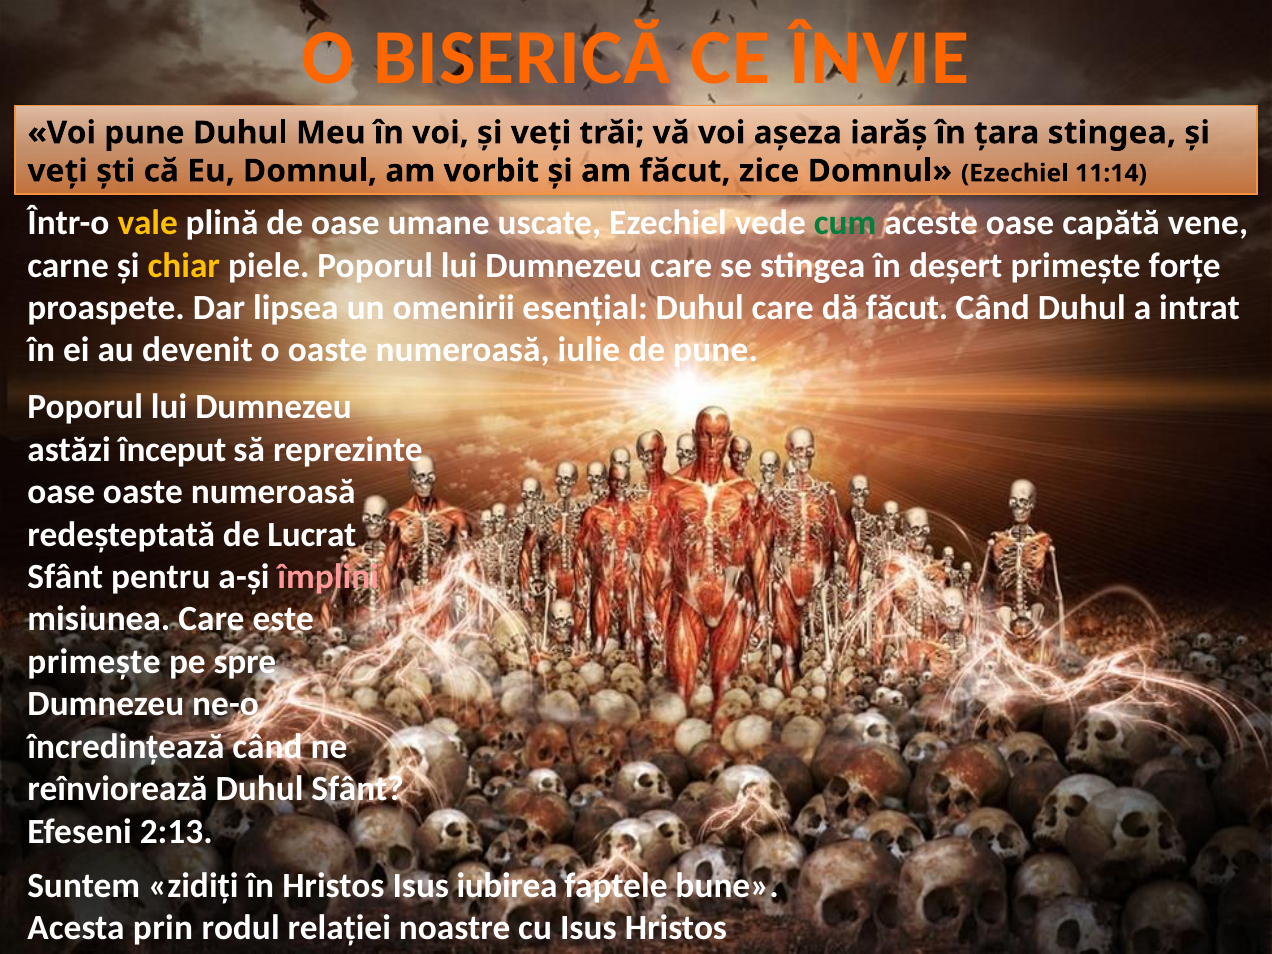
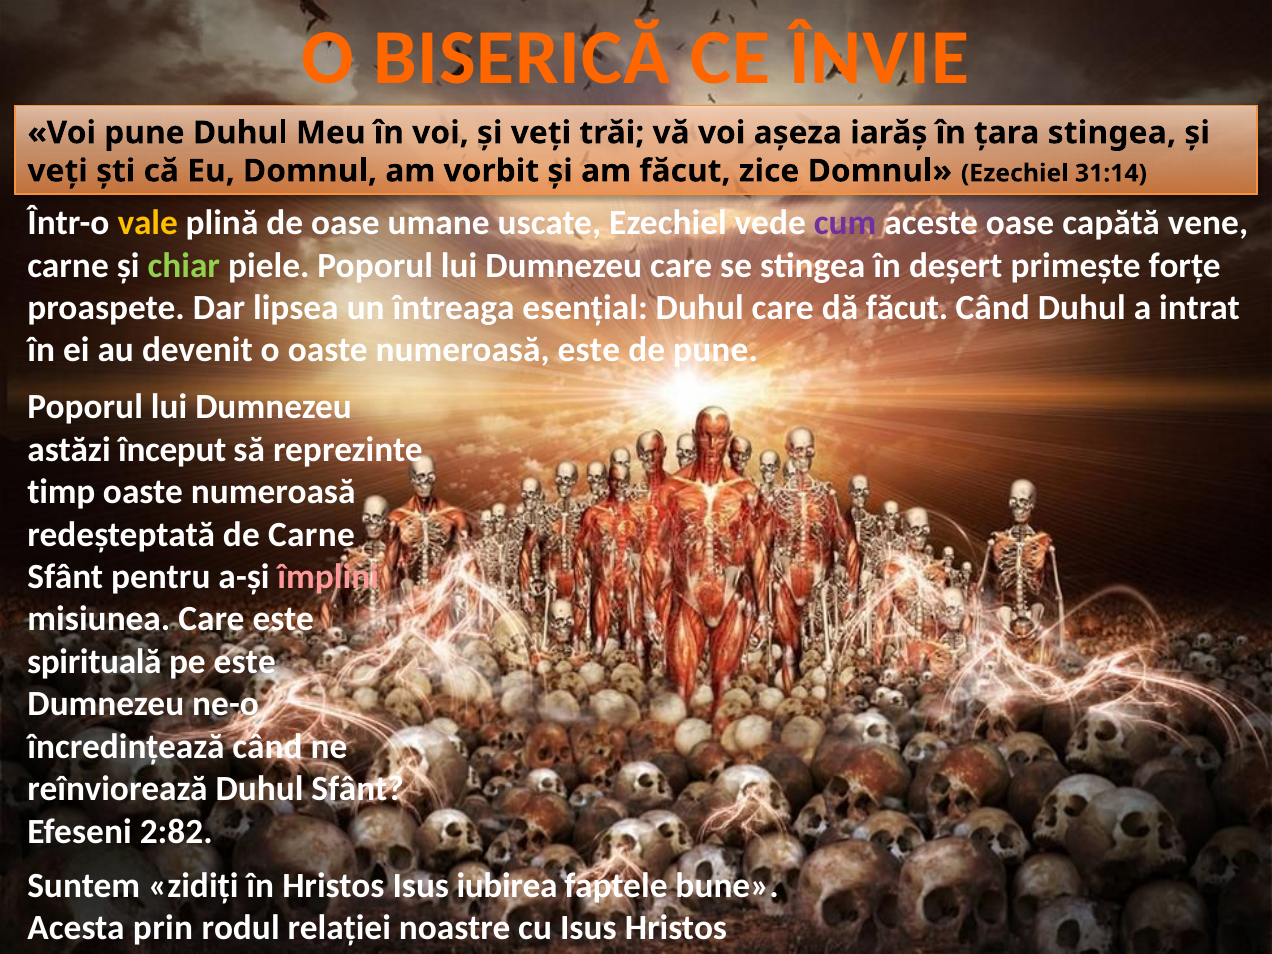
11:14: 11:14 -> 31:14 (1111, 173)
cum colour: green -> purple (845, 223)
chiar colour: yellow -> light green (184, 265)
omenirii: omenirii -> întreaga (454, 308)
numeroasă iulie: iulie -> este (589, 350)
oase: oase -> timp (61, 492)
de Lucrat: Lucrat -> Carne (312, 534)
primește: primește -> spirituală (94, 662)
pe spre: spre -> este (245, 662)
2:13: 2:13 -> 2:82 (176, 831)
